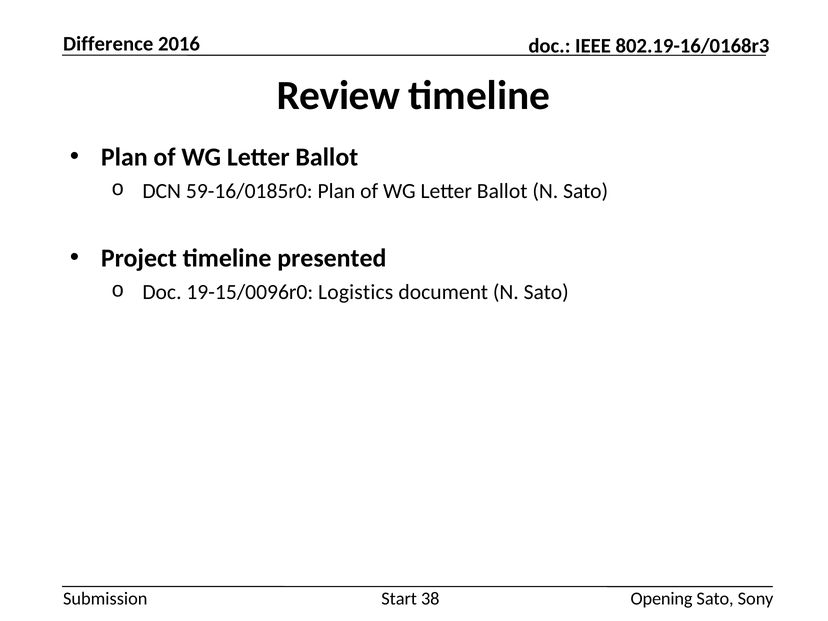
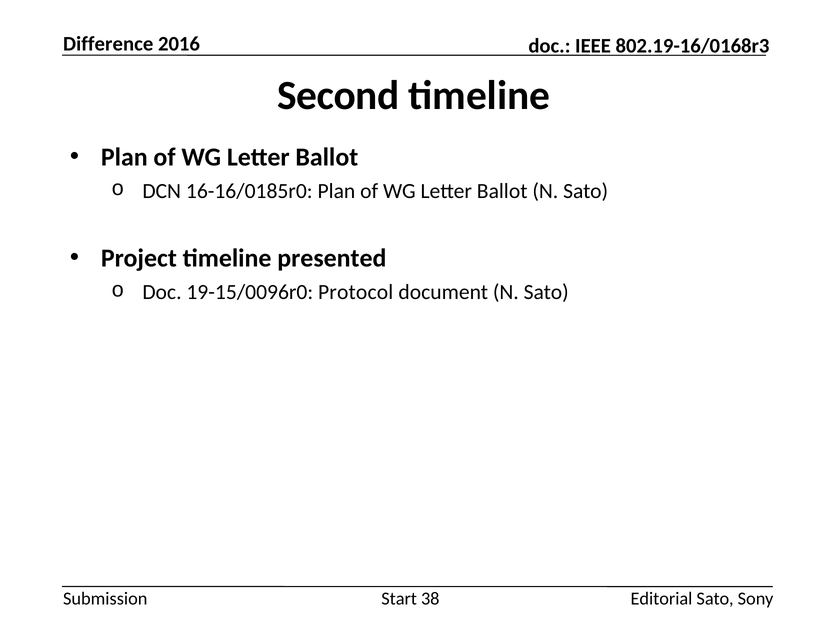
Review: Review -> Second (338, 95)
59-16/0185r0: 59-16/0185r0 -> 16-16/0185r0 (249, 191)
Logistics: Logistics -> Protocol (356, 292)
Opening: Opening -> Editorial (661, 599)
